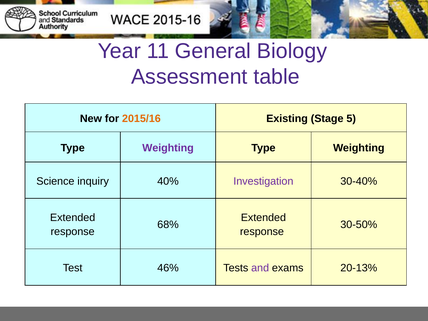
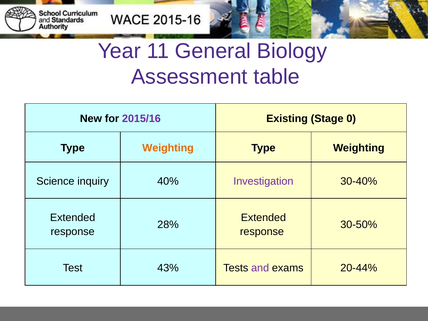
2015/16 colour: orange -> purple (141, 119)
5: 5 -> 0 (351, 119)
Weighting colour: purple -> orange (168, 148)
68%: 68% -> 28% (168, 225)
46%: 46% -> 43% (168, 268)
20-13%: 20-13% -> 20-44% (359, 268)
